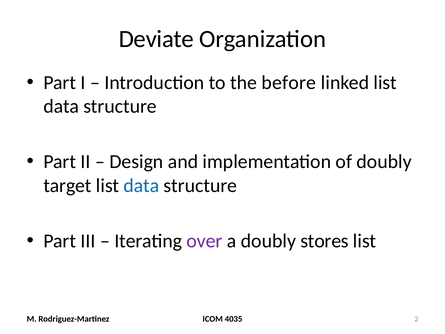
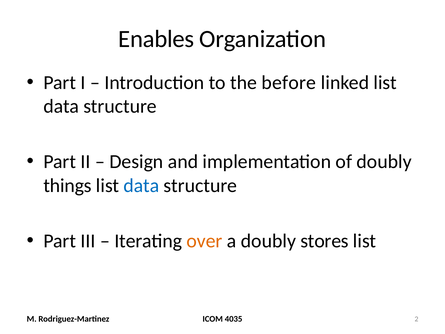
Deviate: Deviate -> Enables (156, 39)
target: target -> things (68, 185)
over colour: purple -> orange (205, 241)
